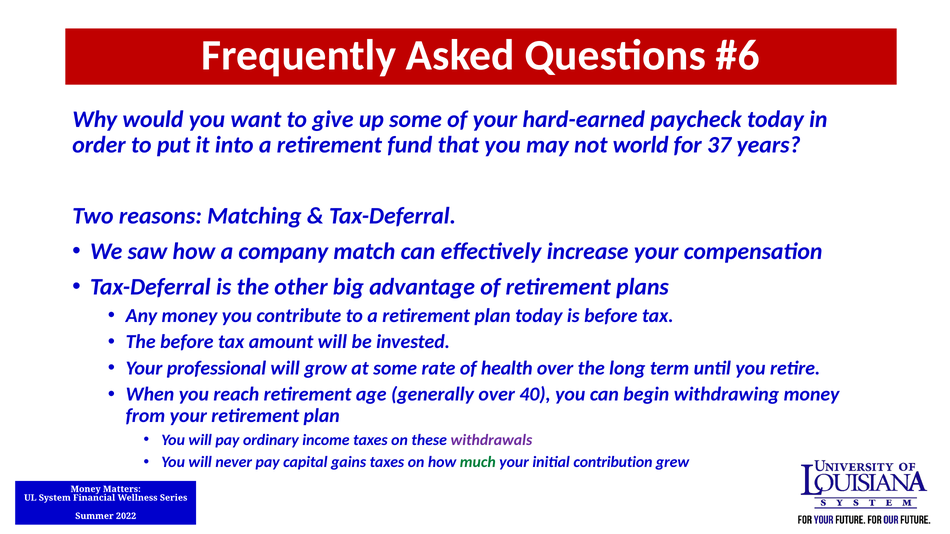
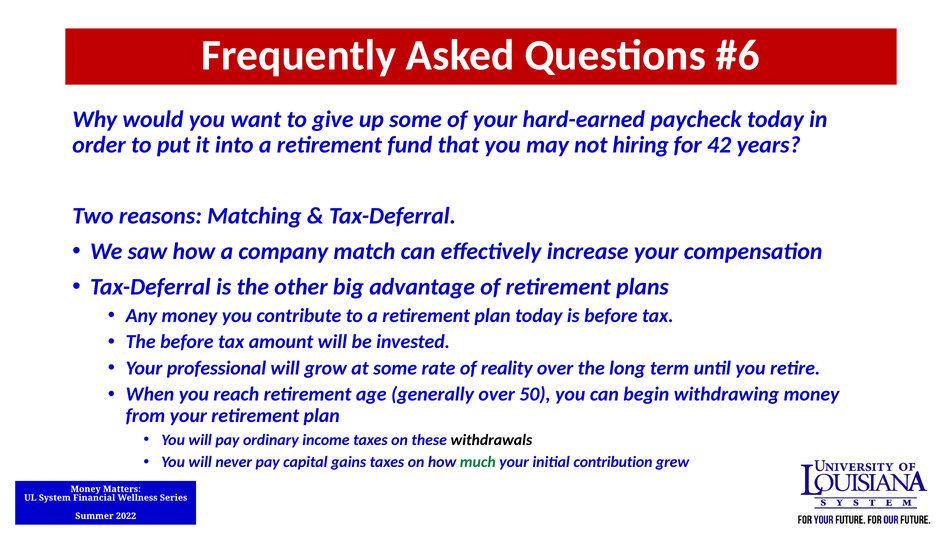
world: world -> hiring (641, 145)
37: 37 -> 42 (719, 145)
health: health -> reality (507, 368)
40: 40 -> 50 (535, 395)
withdrawals colour: purple -> black (491, 440)
